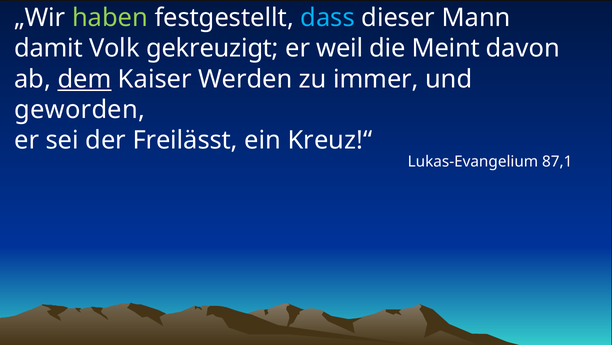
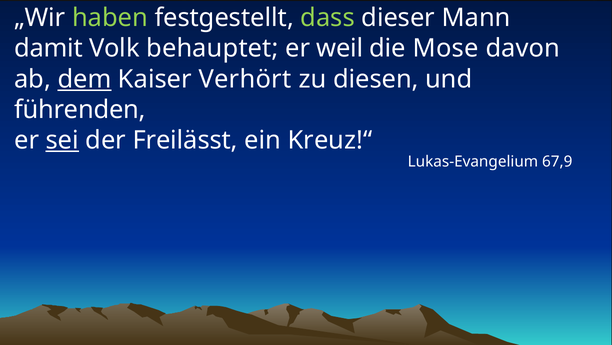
dass colour: light blue -> light green (328, 18)
gekreuzigt: gekreuzigt -> behauptet (212, 48)
Meint: Meint -> Mose (446, 48)
Werden: Werden -> Verhört (245, 79)
immer: immer -> diesen (376, 79)
geworden: geworden -> führenden (80, 110)
sei underline: none -> present (62, 140)
87,1: 87,1 -> 67,9 (557, 161)
